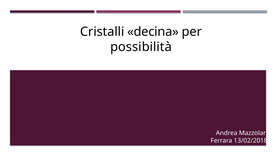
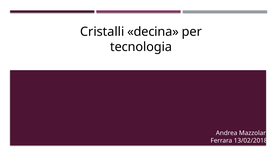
possibilità: possibilità -> tecnologia (141, 47)
